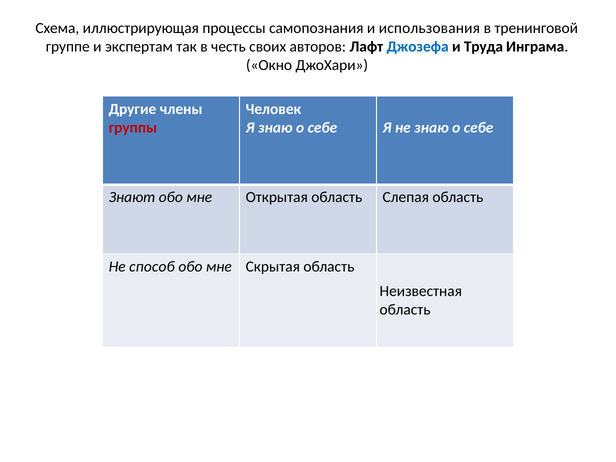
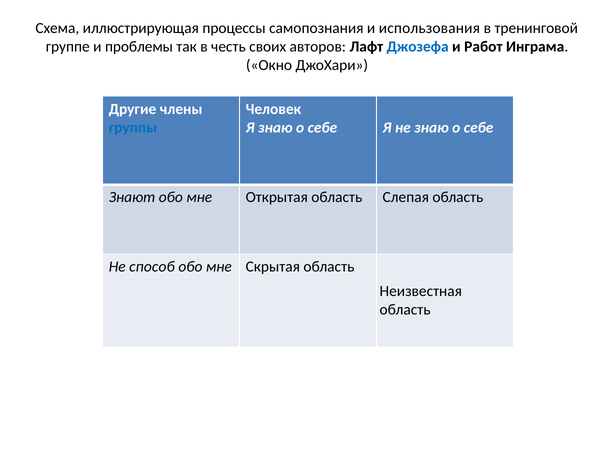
экспертам: экспертам -> проблемы (139, 47)
Труда: Труда -> Работ (483, 47)
группы colour: red -> blue (133, 128)
